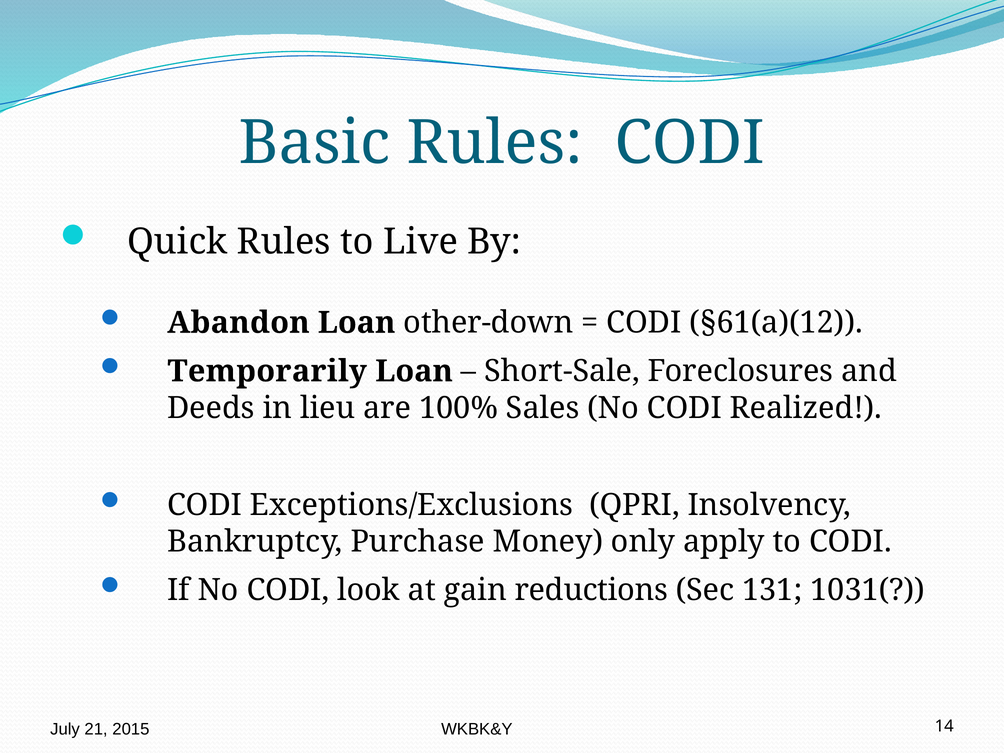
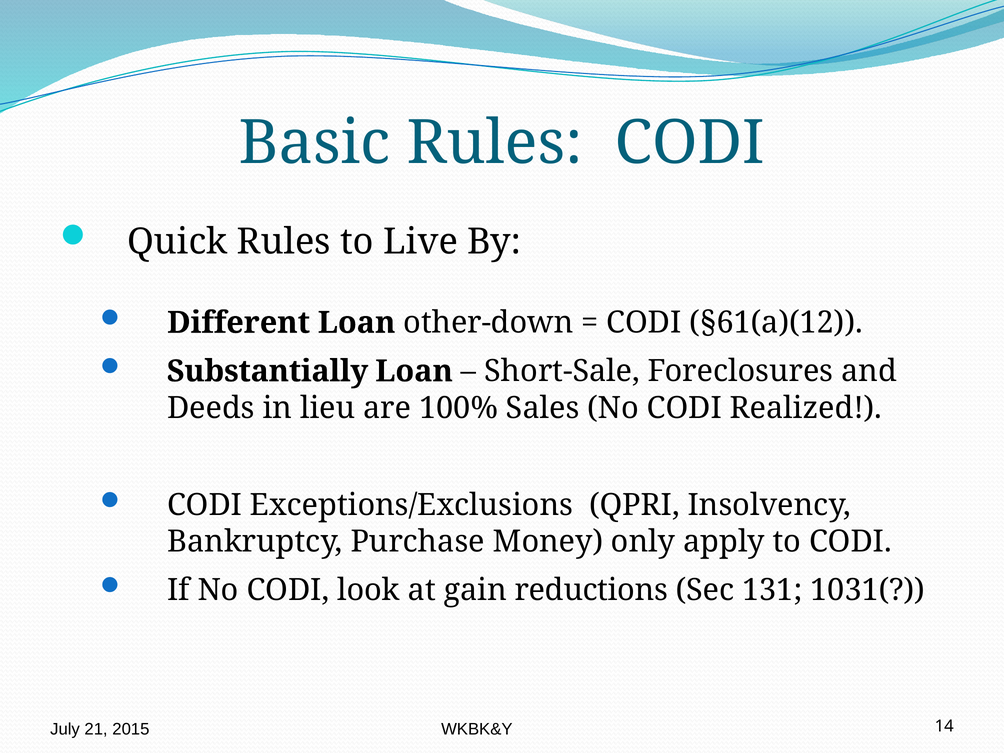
Abandon: Abandon -> Different (239, 323)
Temporarily: Temporarily -> Substantially (267, 371)
